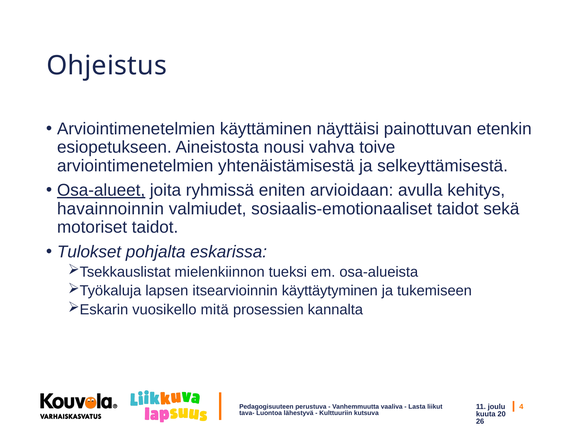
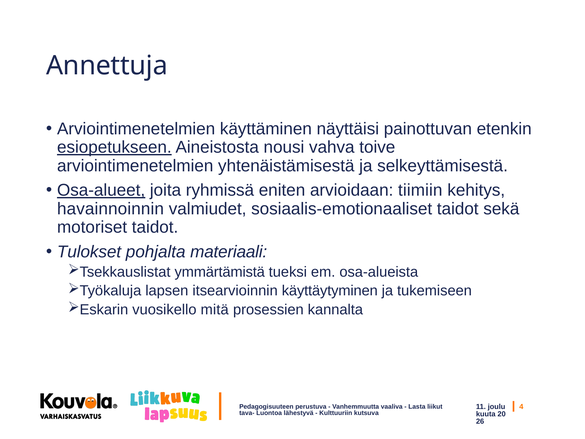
Ohjeistus: Ohjeistus -> Annettuja (107, 66)
esiopetukseen underline: none -> present (114, 147)
avulla: avulla -> tiimiin (420, 190)
eskarissa: eskarissa -> materiaali (229, 252)
mielenkiinnon: mielenkiinnon -> ymmärtämistä (220, 272)
